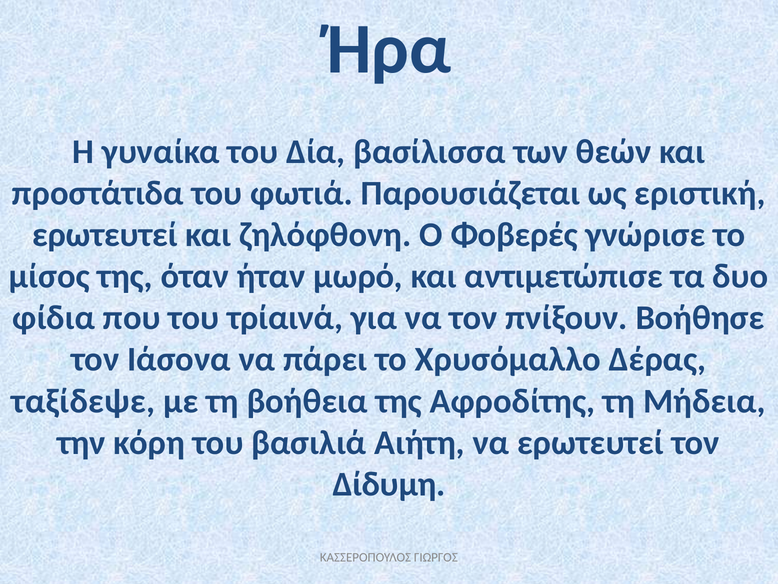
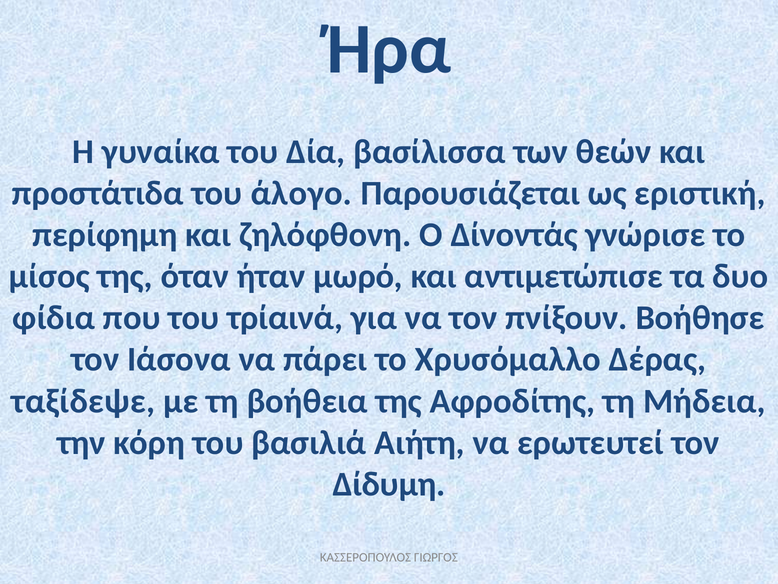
φωτιά: φωτιά -> άλογο (301, 193)
ερωτευτεί: ερωτευτεί -> περίφημη (105, 235)
Φοβερές: Φοβερές -> Δίνοντάς (514, 235)
